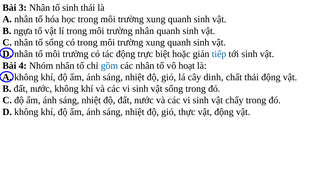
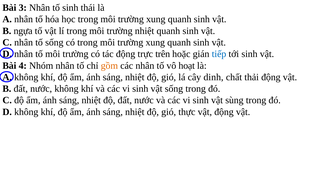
trường nhân: nhân -> nhiệt (145, 31)
biệt: biệt -> trên (163, 54)
gồm colour: blue -> orange (109, 66)
chấy: chấy -> sùng (234, 100)
